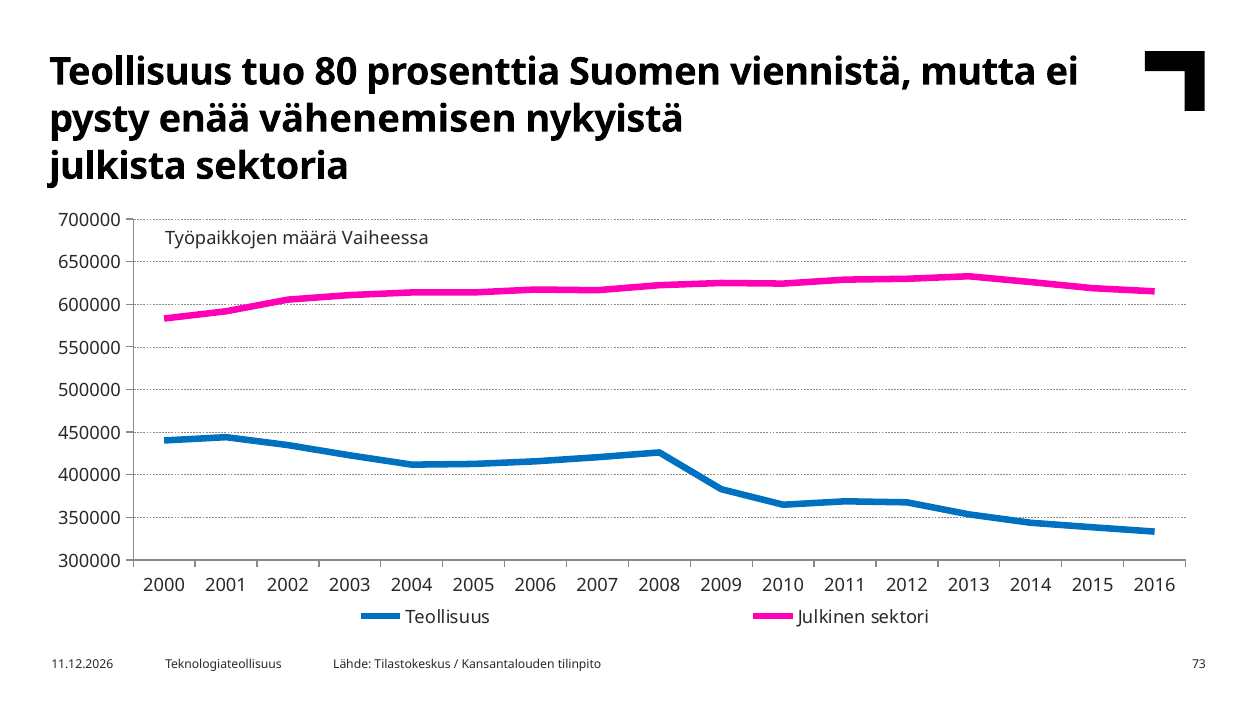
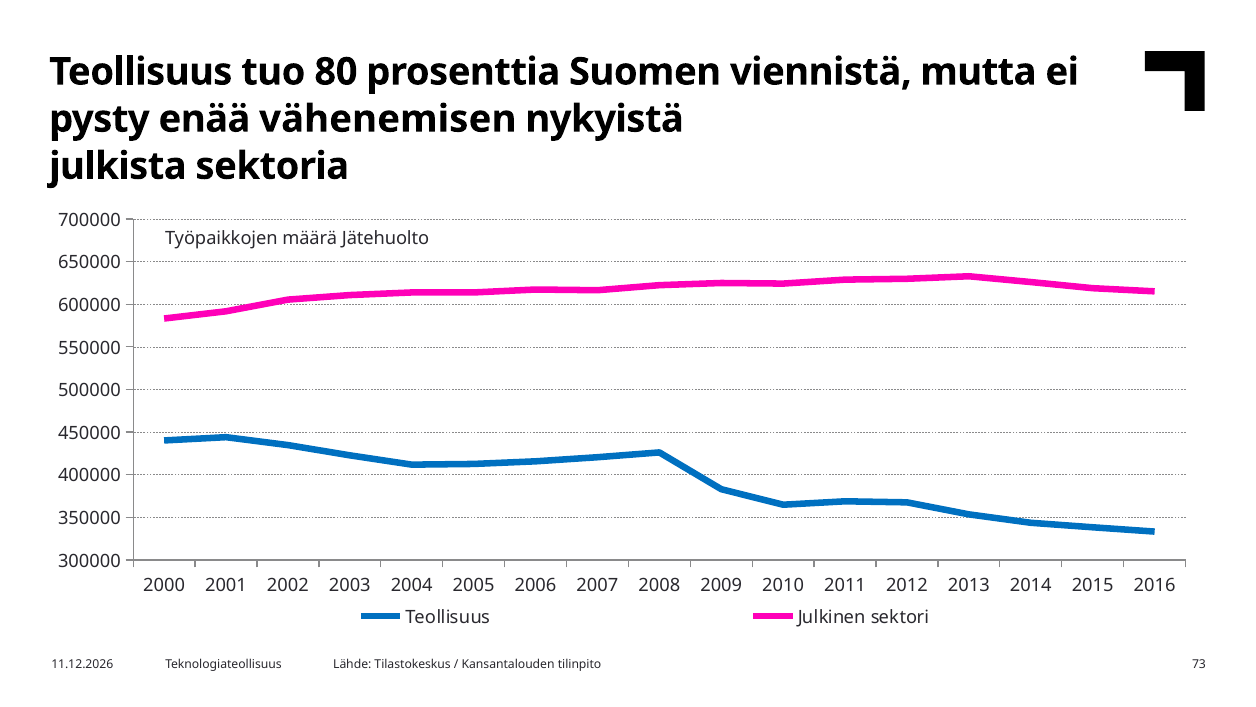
Vaiheessa: Vaiheessa -> Jätehuolto (386, 238)
